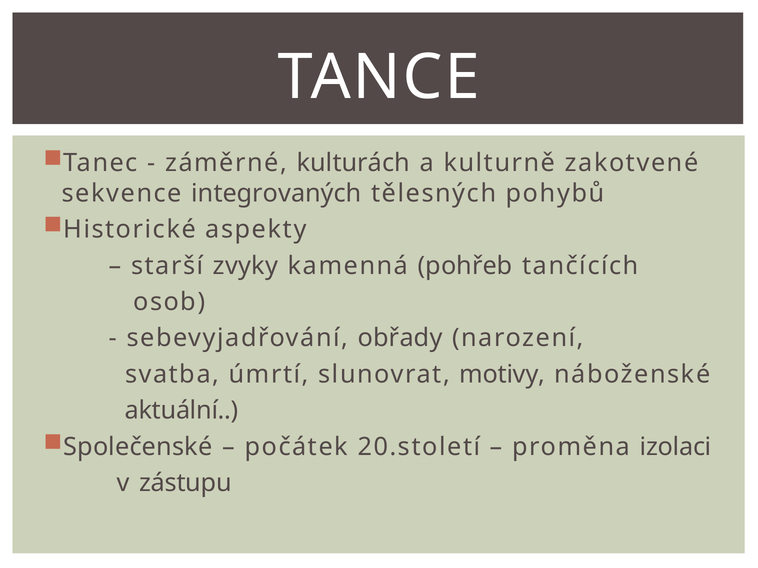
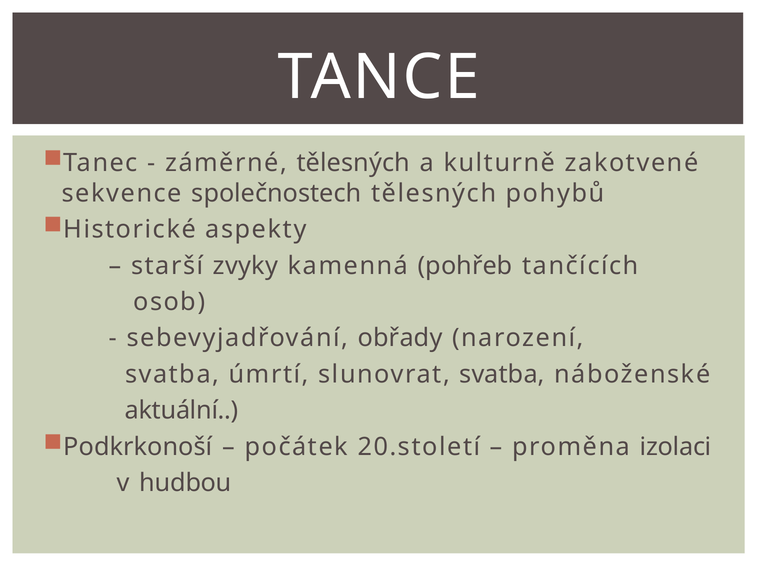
záměrné kulturách: kulturách -> tělesných (353, 163)
integrovaných: integrovaných -> společnostech (276, 194)
slunovrat motivy: motivy -> svatba (502, 375)
Společenské: Společenské -> Podkrkonoší (138, 447)
zástupu: zástupu -> hudbou (185, 483)
